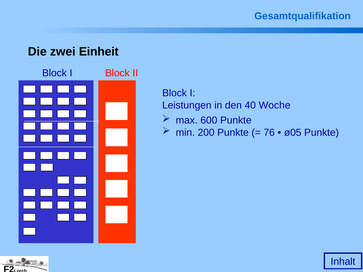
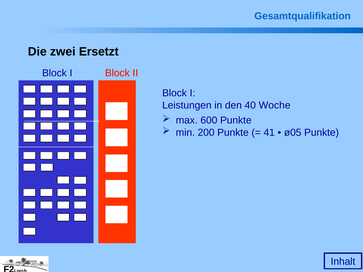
Einheit: Einheit -> Ersetzt (99, 52)
76: 76 -> 41 (269, 133)
